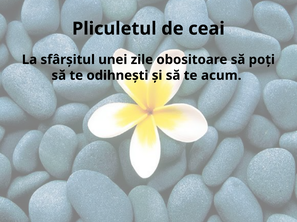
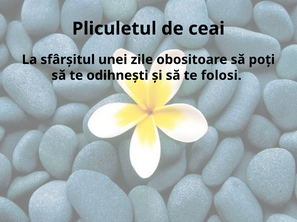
acum: acum -> folosi (221, 76)
